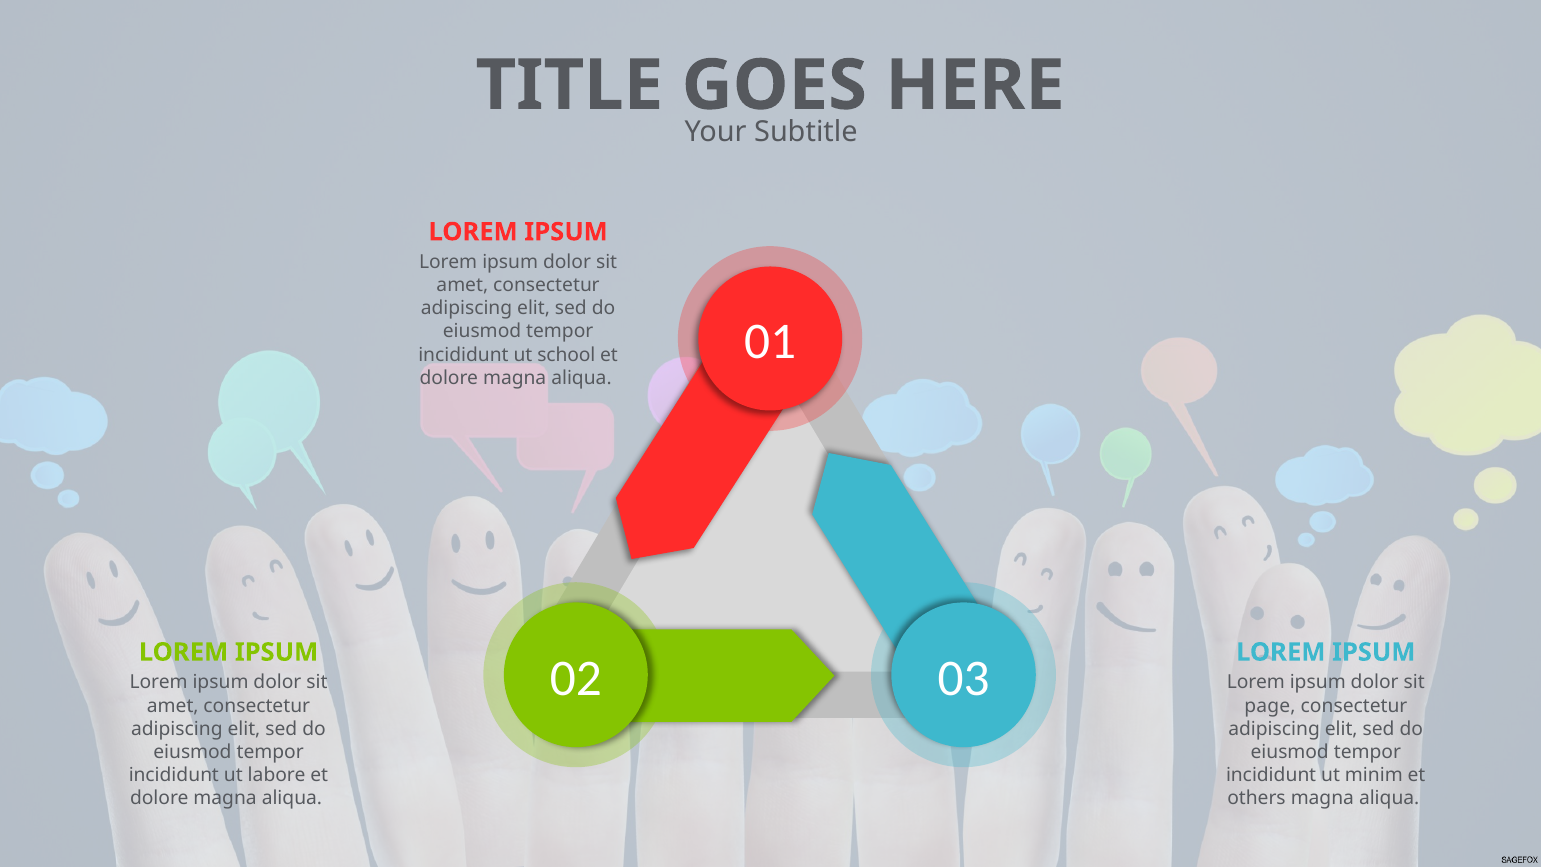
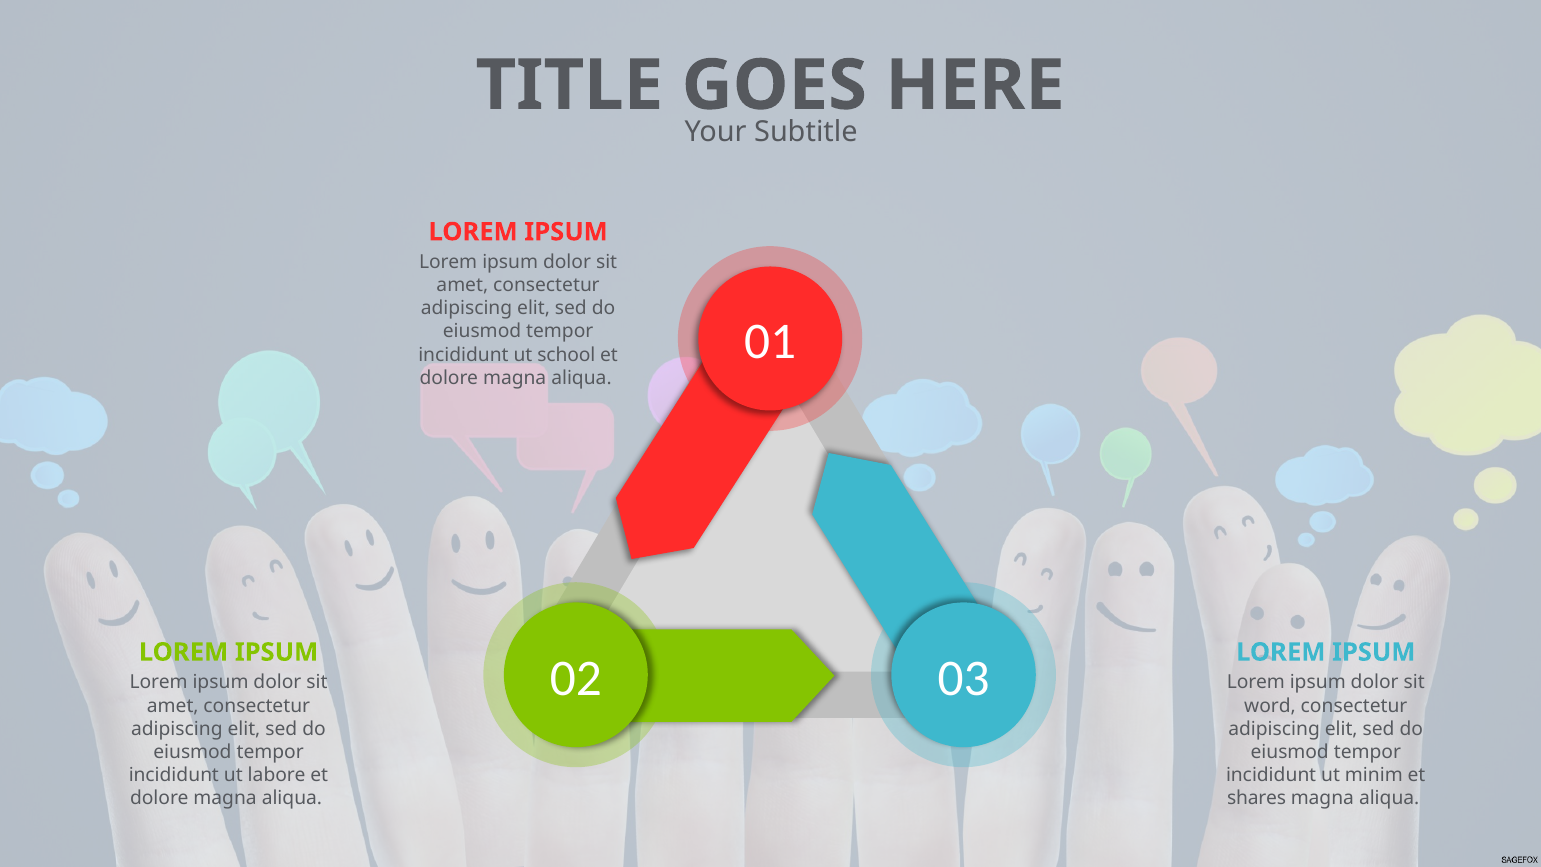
page: page -> word (1270, 706)
others: others -> shares (1257, 798)
